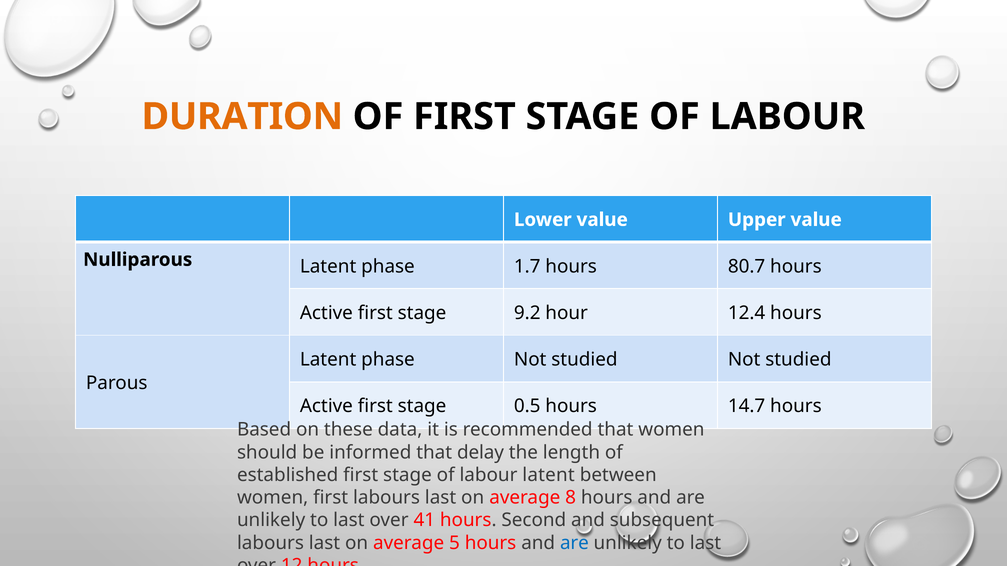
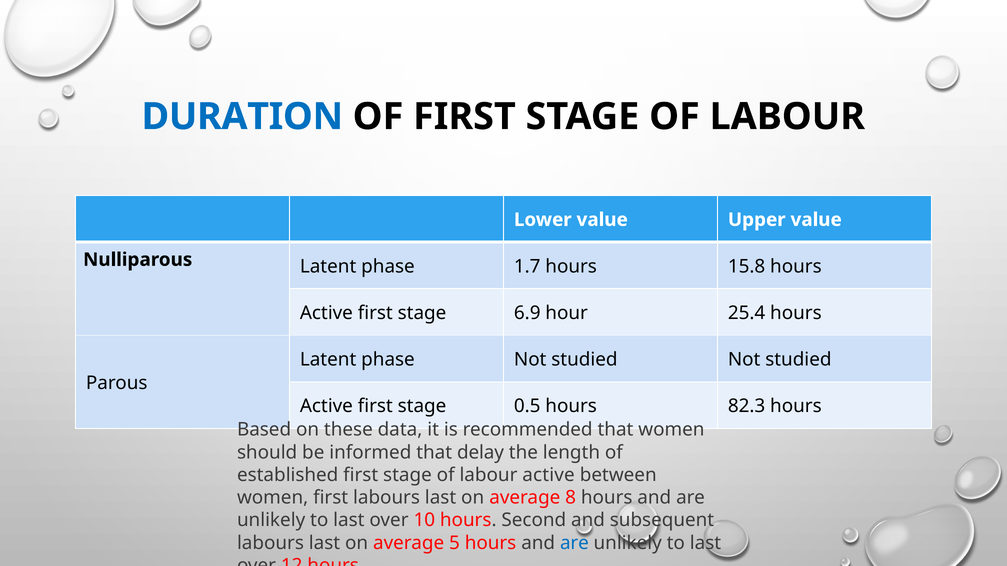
DURATION colour: orange -> blue (242, 117)
80.7: 80.7 -> 15.8 (747, 267)
9.2: 9.2 -> 6.9 (527, 313)
12.4: 12.4 -> 25.4 (747, 313)
14.7: 14.7 -> 82.3 (747, 406)
labour latent: latent -> active (549, 475)
41: 41 -> 10 (424, 521)
